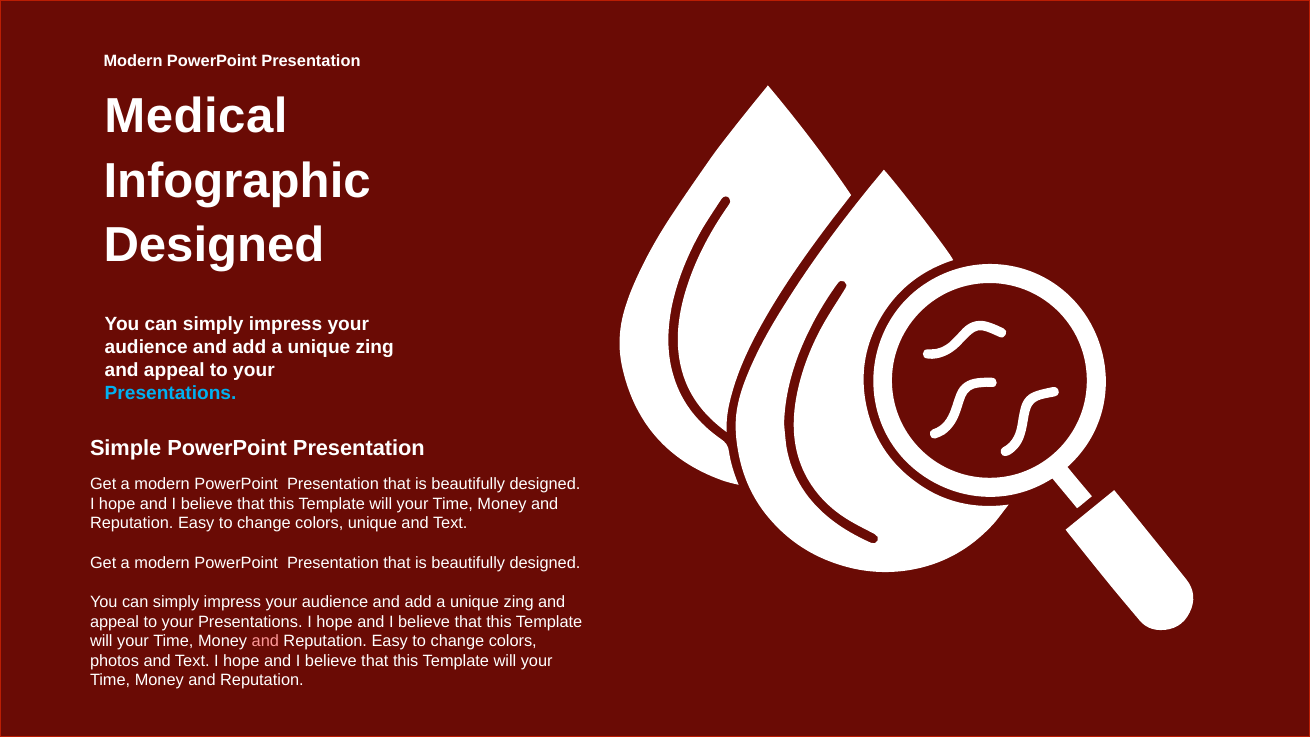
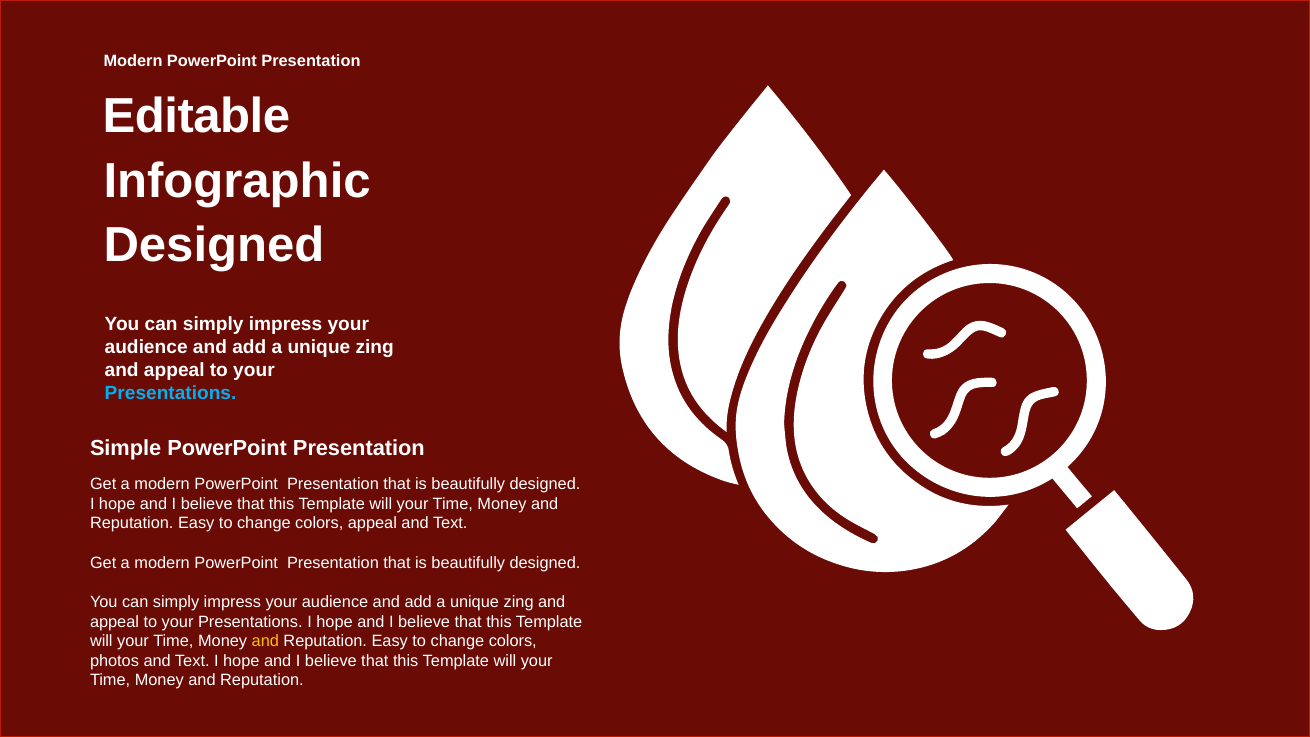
Medical: Medical -> Editable (196, 116)
colors unique: unique -> appeal (372, 523)
and colour: pink -> yellow (265, 641)
